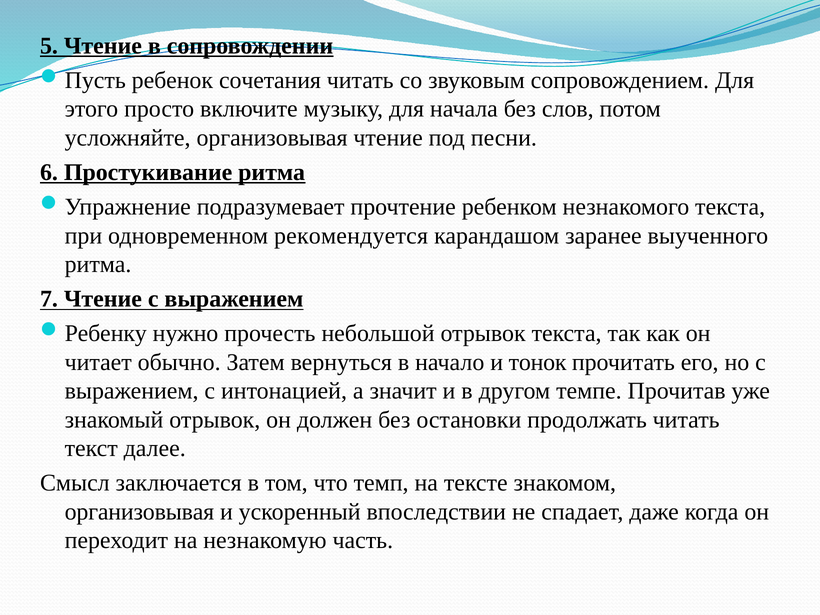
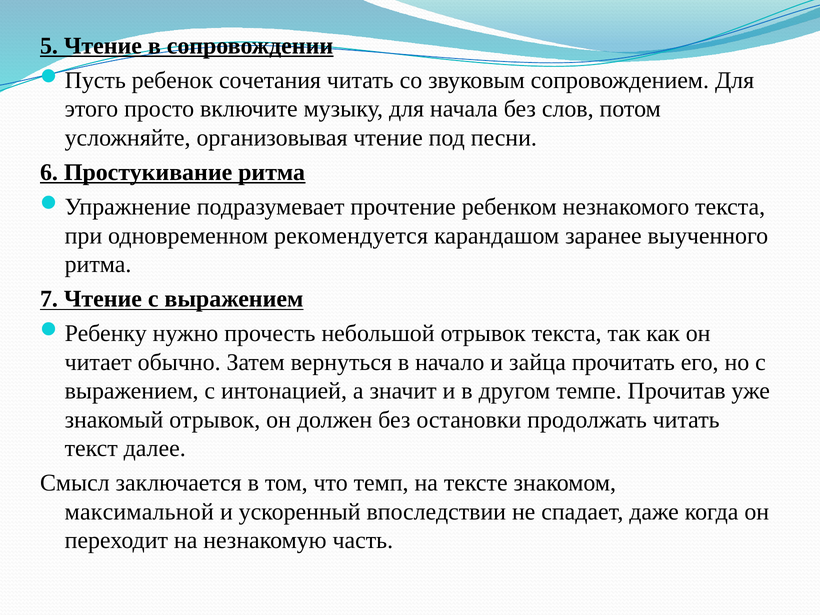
тонок: тонок -> зайца (537, 362)
организовывая: организовывая -> максимальной (139, 512)
